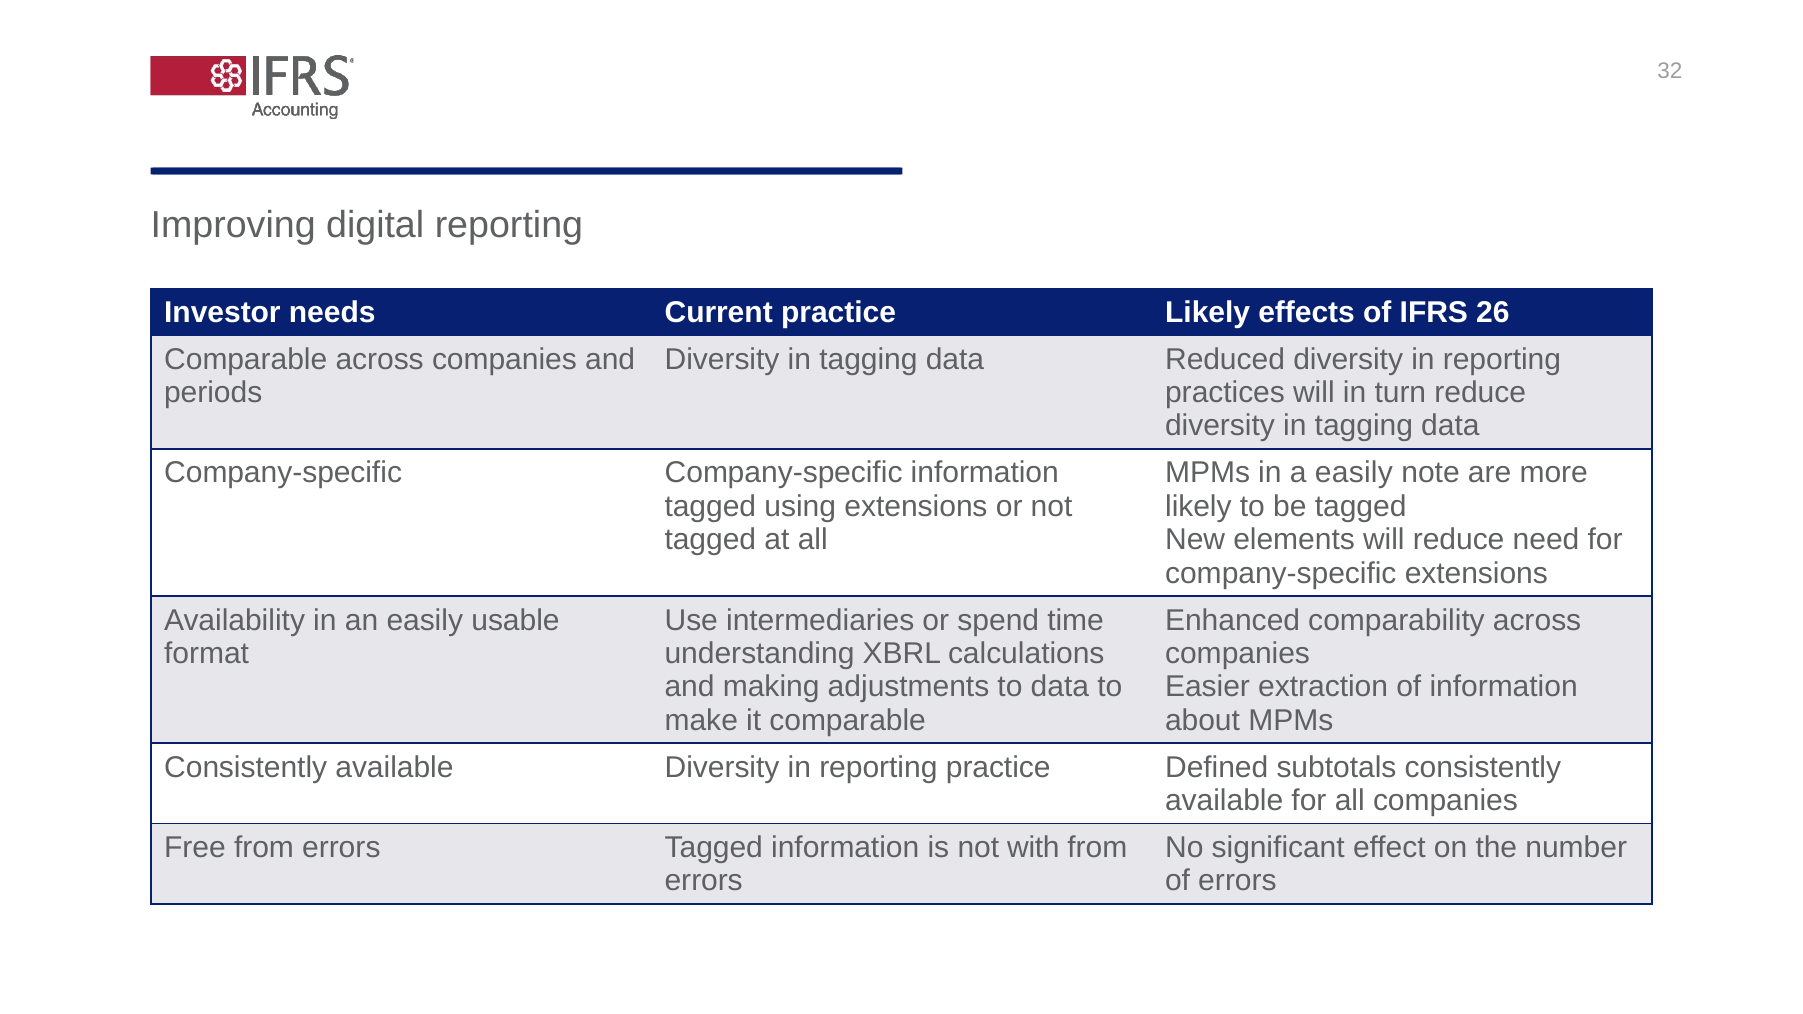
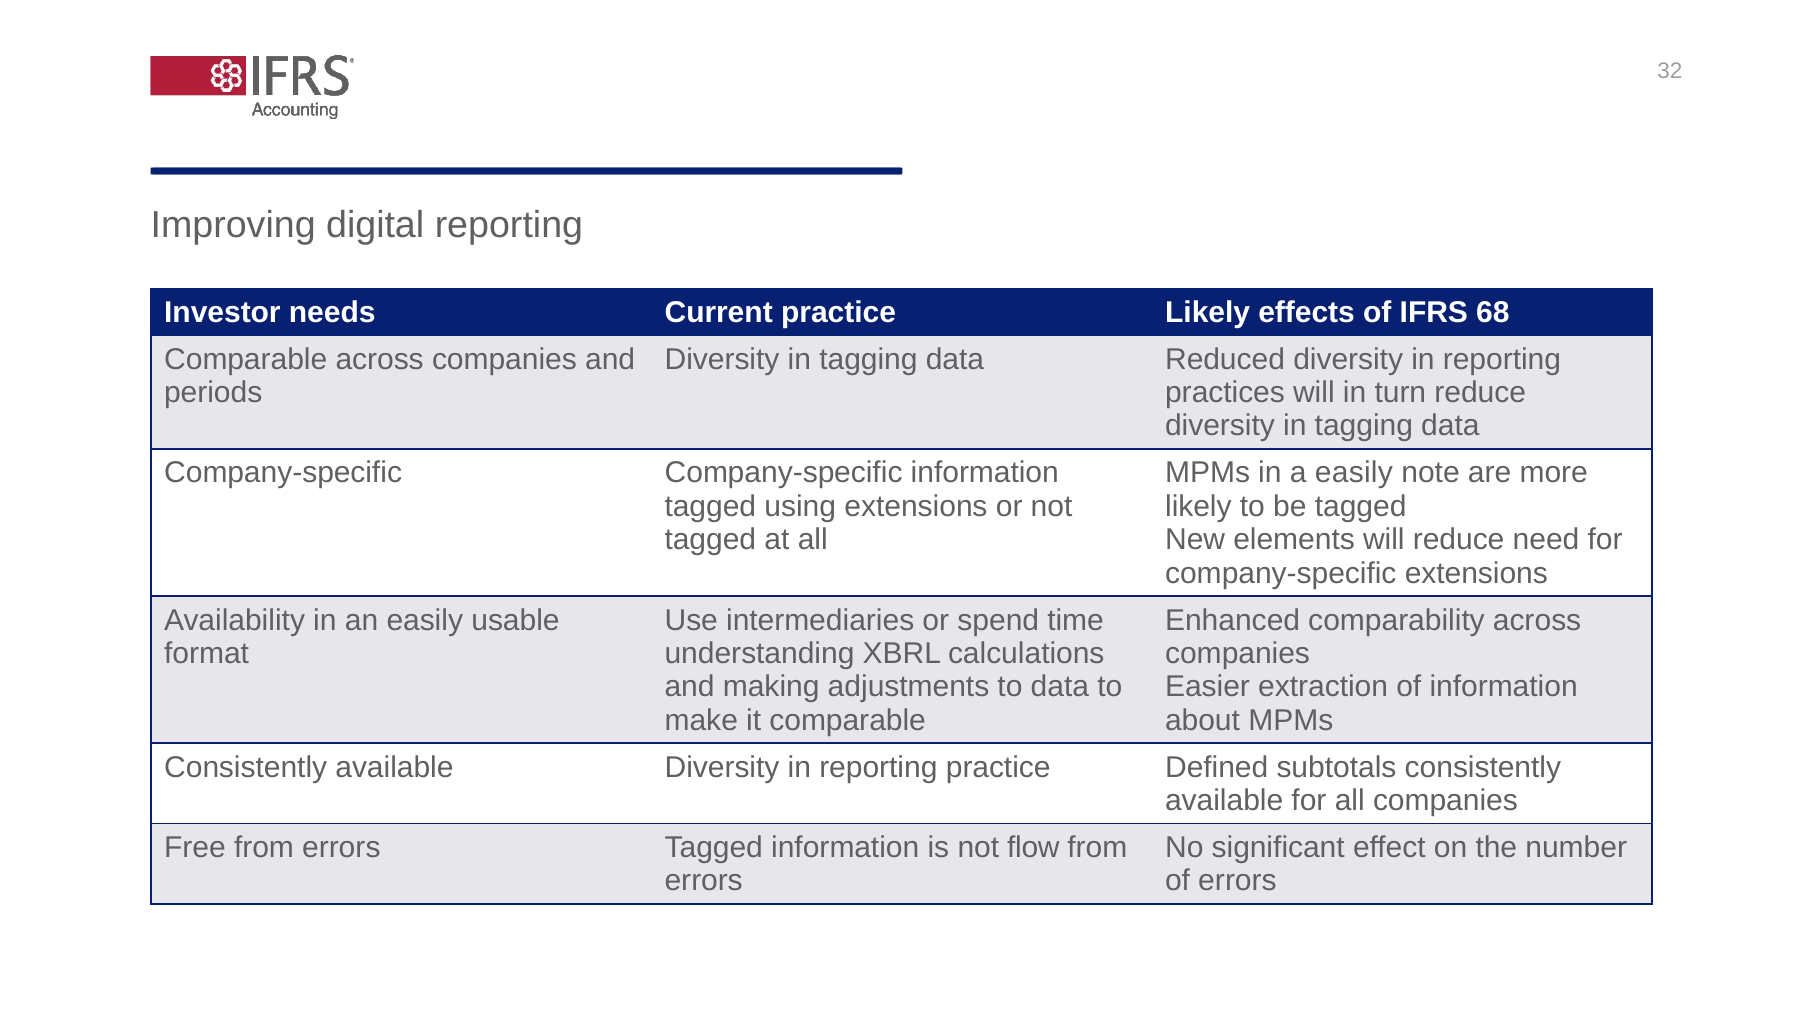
26: 26 -> 68 (1493, 312)
with: with -> flow (1033, 848)
